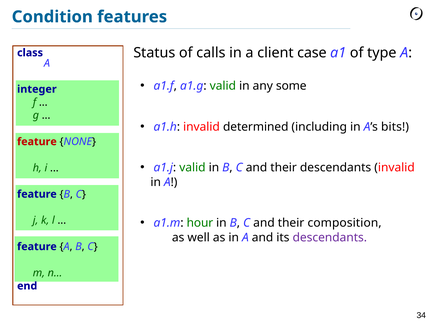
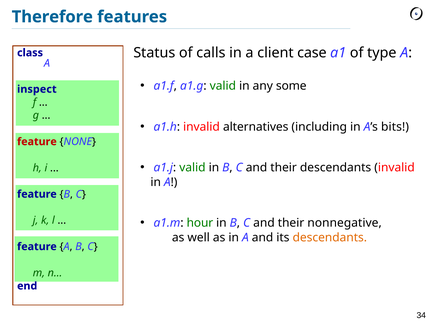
Condition: Condition -> Therefore (52, 17)
integer: integer -> inspect (37, 89)
determined: determined -> alternatives (256, 127)
composition: composition -> nonnegative (345, 223)
descendants colour: purple -> orange (330, 238)
